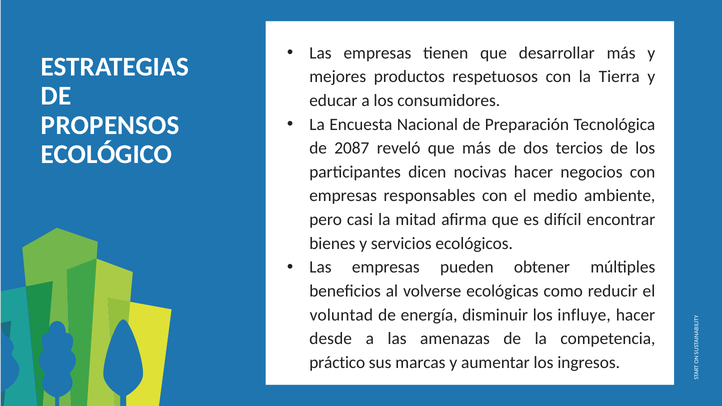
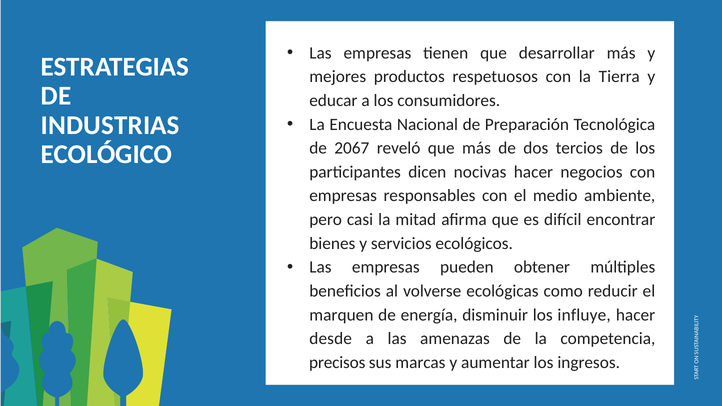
PROPENSOS: PROPENSOS -> INDUSTRIAS (110, 125)
2087: 2087 -> 2067 (352, 148)
voluntad: voluntad -> marquen (341, 315)
práctico: práctico -> precisos (337, 363)
